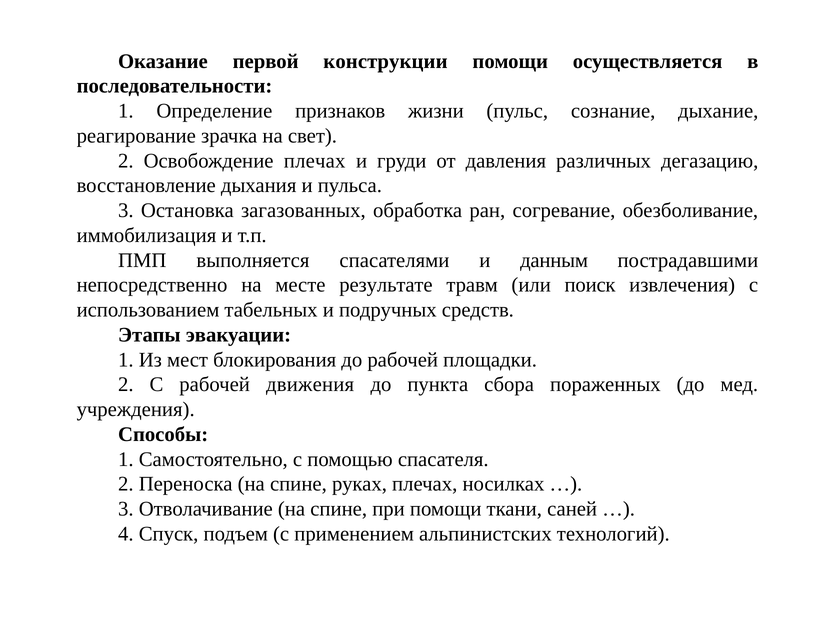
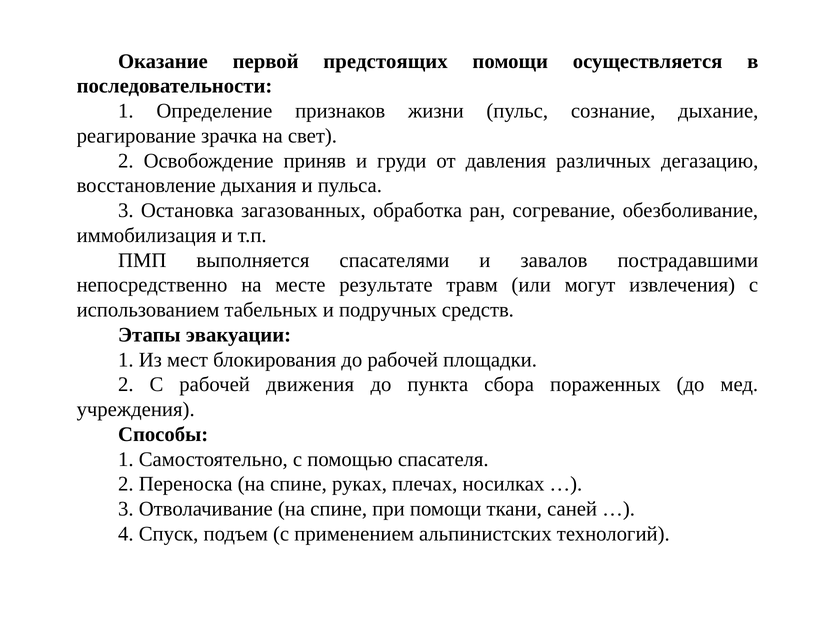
конструкции: конструкции -> предстоящих (386, 61)
Освобождение плечах: плечах -> приняв (315, 161)
данным: данным -> завалов (554, 260)
поиск: поиск -> могут (590, 285)
